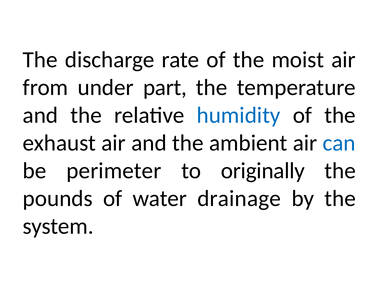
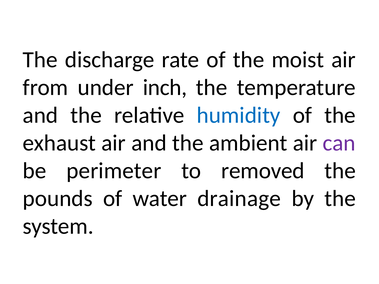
part: part -> inch (165, 88)
can colour: blue -> purple (339, 143)
originally: originally -> removed (263, 171)
